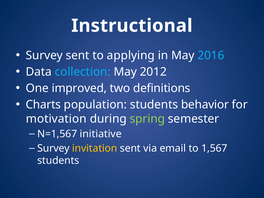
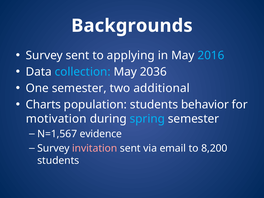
Instructional: Instructional -> Backgrounds (132, 26)
2012: 2012 -> 2036 (153, 72)
One improved: improved -> semester (79, 88)
definitions: definitions -> additional (162, 88)
spring colour: light green -> light blue (147, 119)
initiative: initiative -> evidence (101, 134)
invitation colour: yellow -> pink (95, 148)
1,567: 1,567 -> 8,200 (214, 148)
